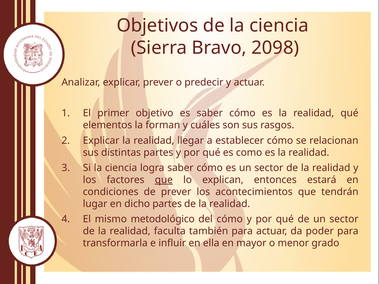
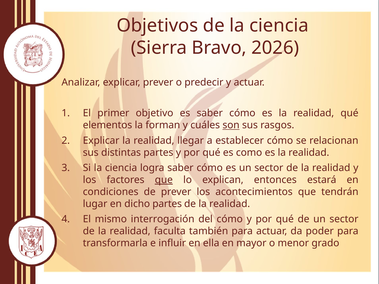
2098: 2098 -> 2026 (275, 48)
son underline: none -> present (231, 125)
metodológico: metodológico -> interrogación (163, 219)
